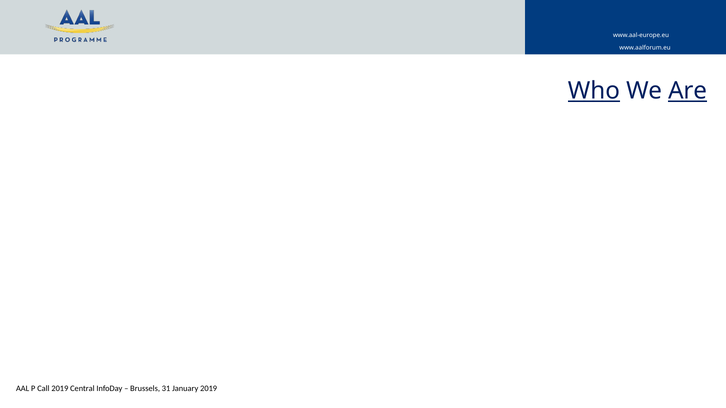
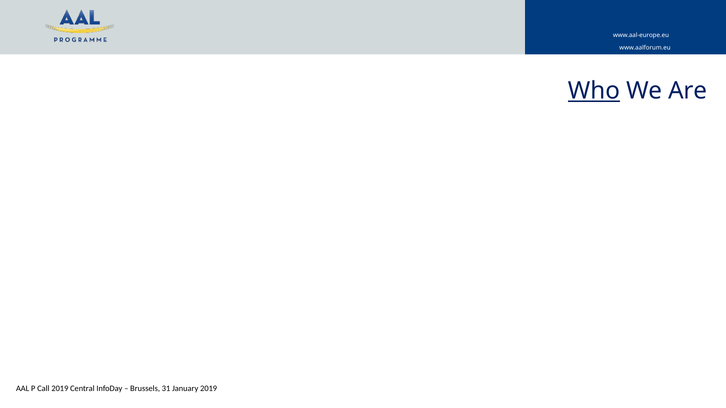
Are underline: present -> none (688, 91)
